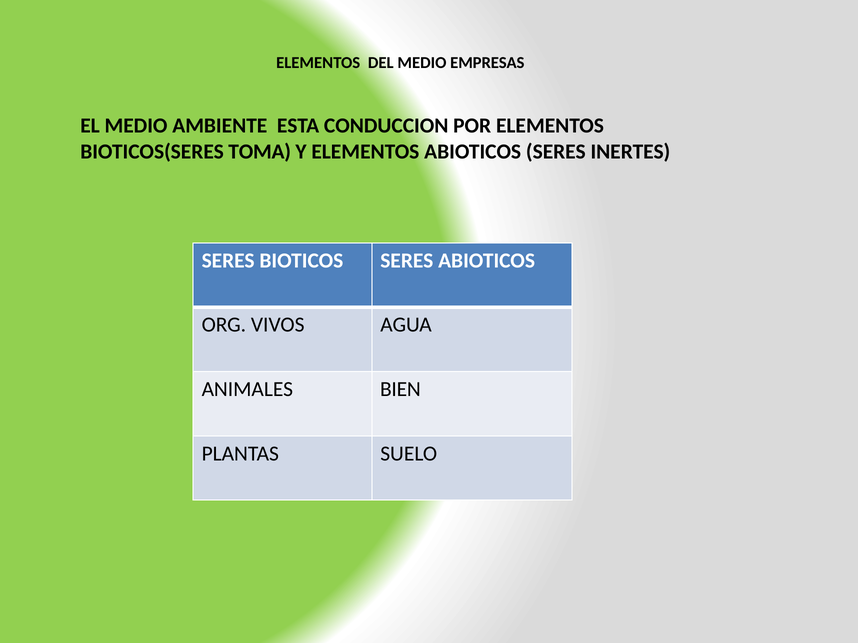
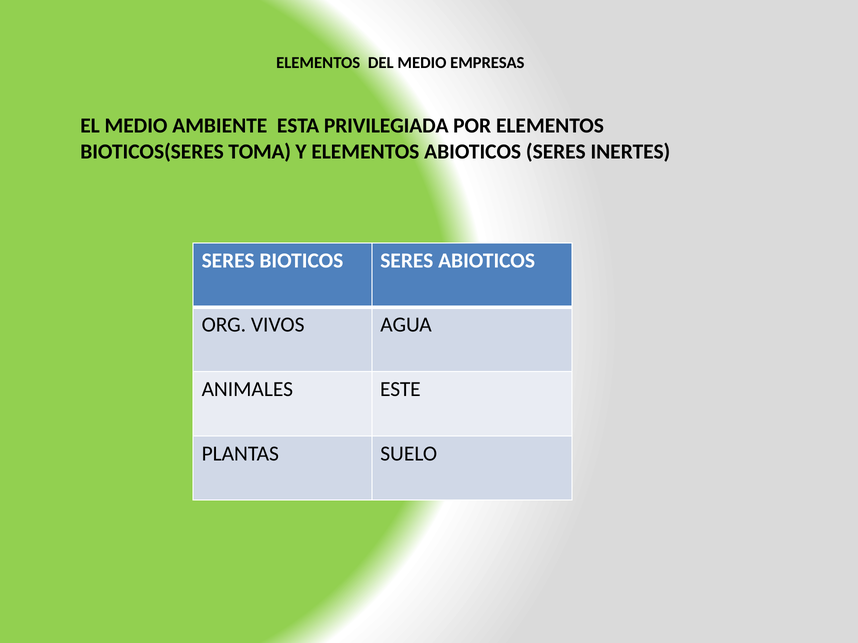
CONDUCCION: CONDUCCION -> PRIVILEGIADA (386, 126)
BIEN: BIEN -> ESTE (400, 389)
